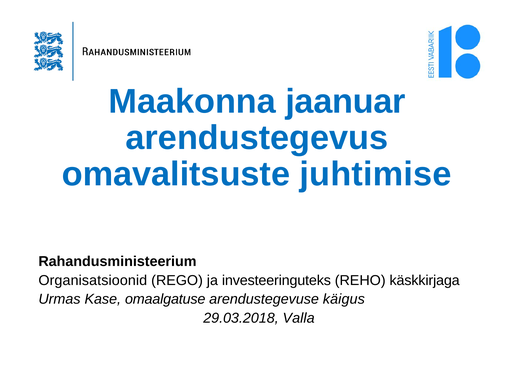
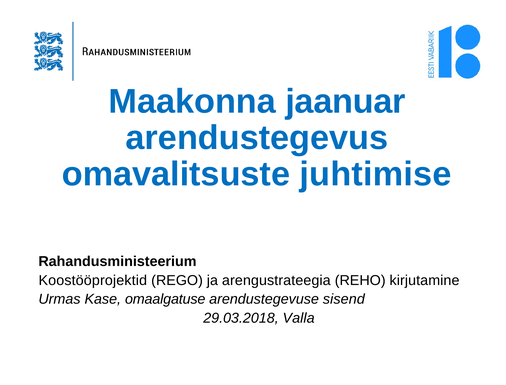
Organisatsioonid: Organisatsioonid -> Koostööprojektid (93, 280)
investeeringuteks: investeeringuteks -> arengustrateegia (276, 280)
käskkirjaga: käskkirjaga -> kirjutamine (425, 280)
käigus: käigus -> sisend (344, 299)
